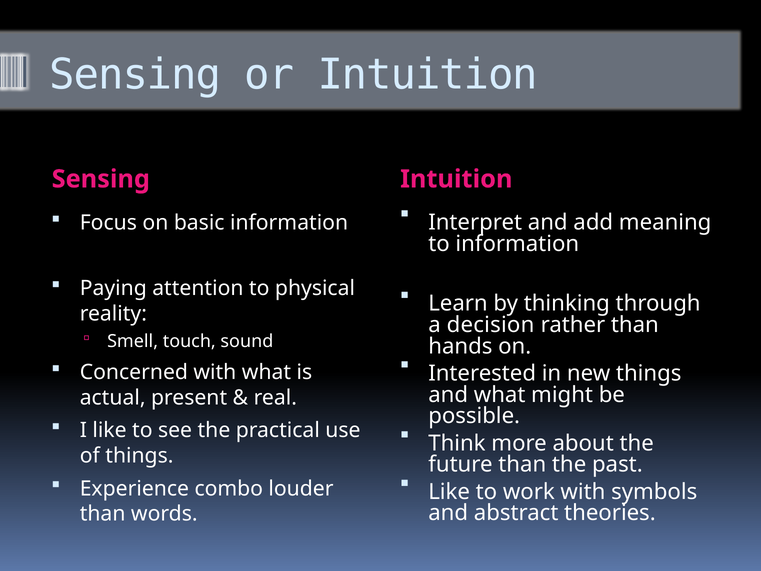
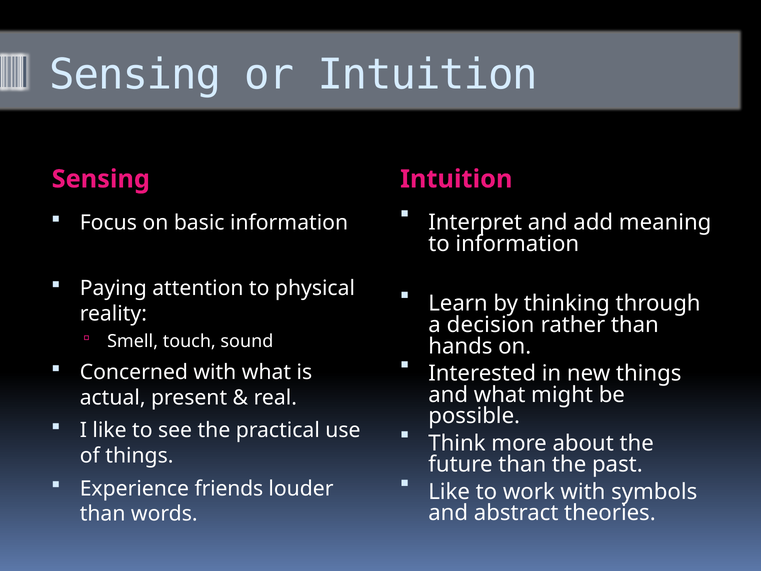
combo: combo -> friends (229, 488)
